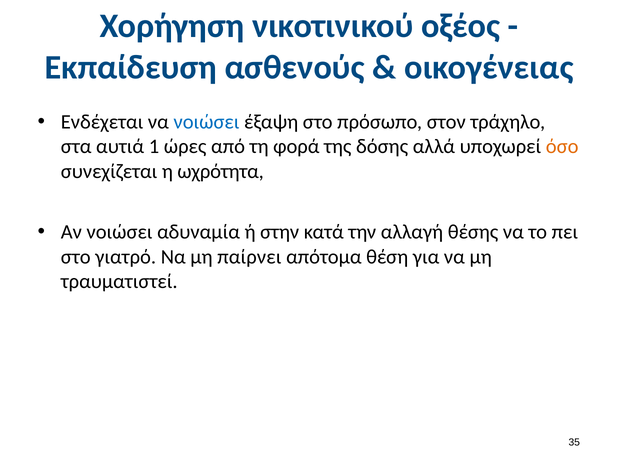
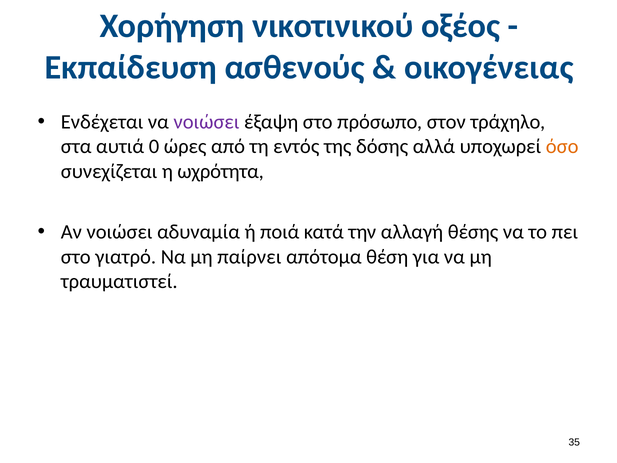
νοιώσει colour: blue -> purple (207, 122)
1: 1 -> 0 (154, 147)
φορά: φορά -> εντός (296, 147)
στην: στην -> ποιά (280, 232)
